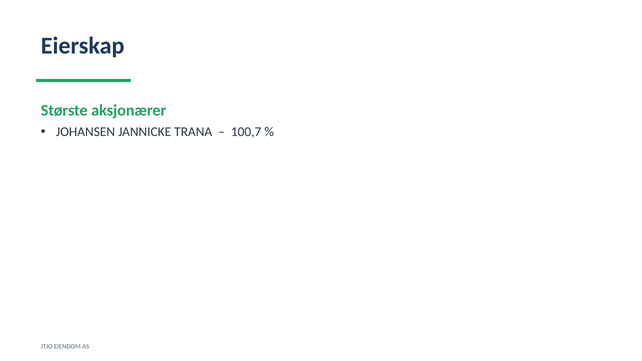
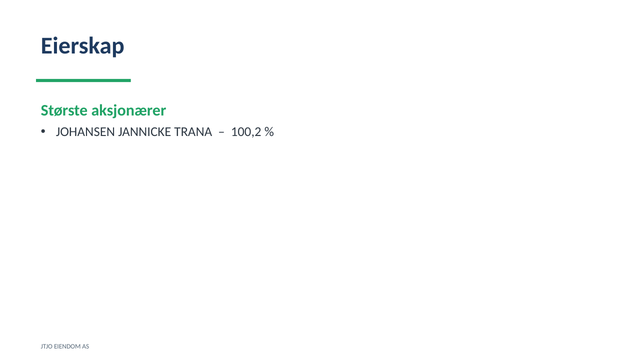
100,7: 100,7 -> 100,2 (246, 132)
